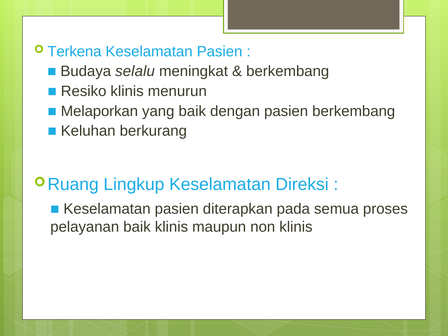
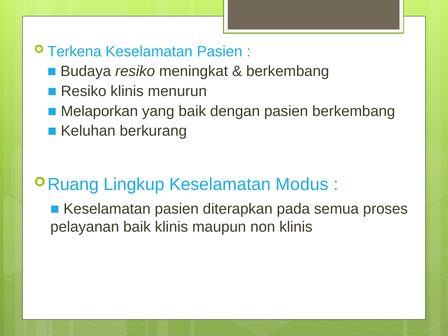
Budaya selalu: selalu -> resiko (135, 71)
Direksi: Direksi -> Modus (302, 185)
